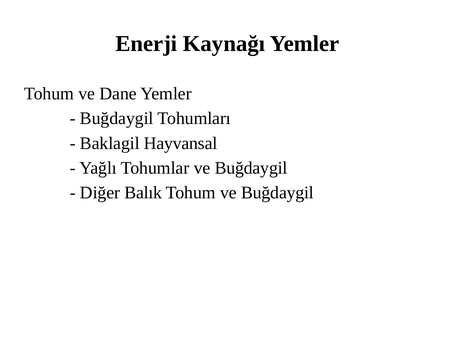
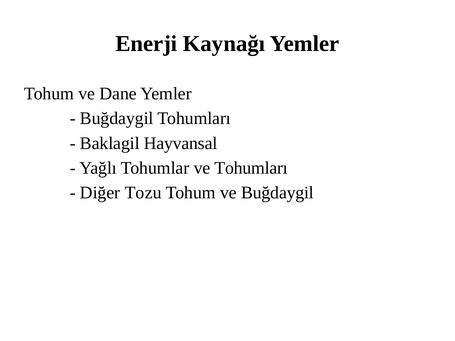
Tohumlar ve Buğdaygil: Buğdaygil -> Tohumları (251, 168)
Balık: Balık -> Tozu (143, 193)
